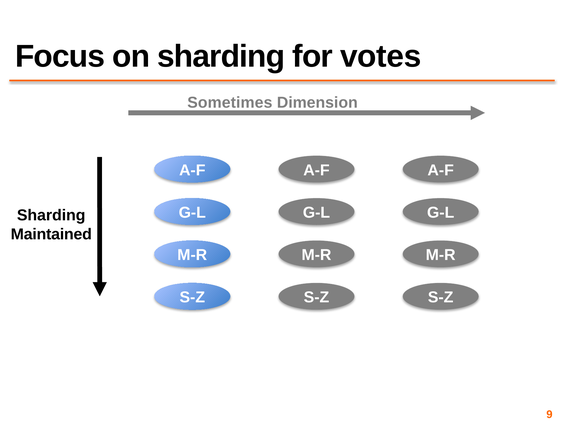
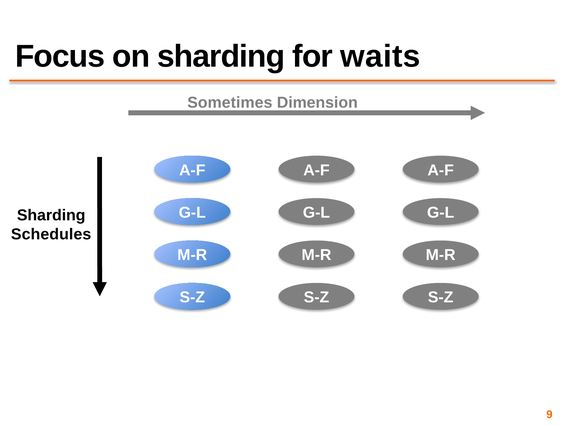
votes: votes -> waits (380, 57)
Maintained: Maintained -> Schedules (51, 235)
